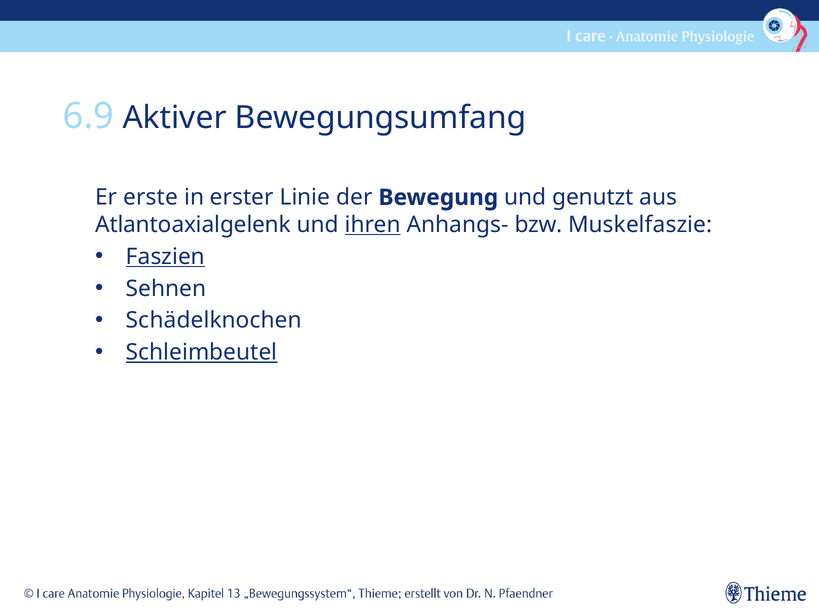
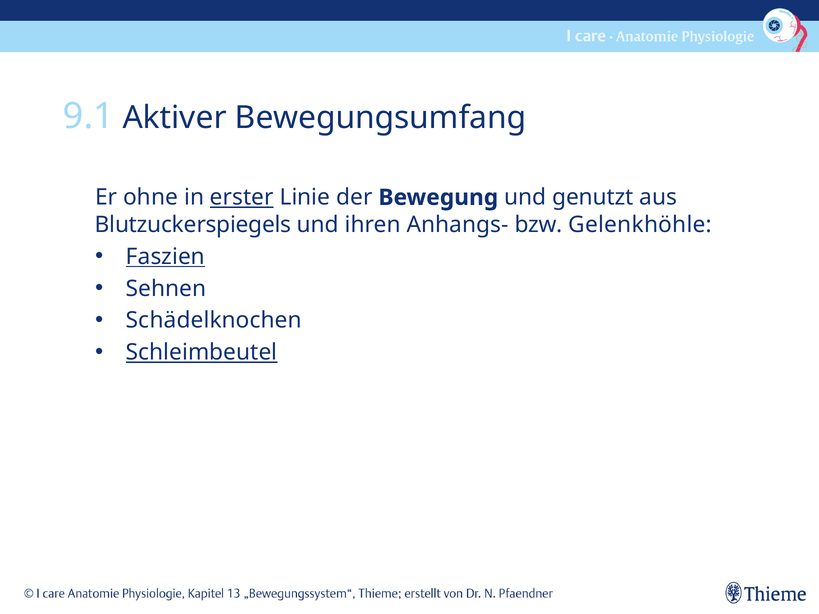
6.9: 6.9 -> 9.1 (89, 116)
erste: erste -> ohne (151, 198)
erster underline: none -> present (242, 198)
Atlantoaxialgelenk: Atlantoaxialgelenk -> Blutzuckerspiegels (193, 225)
ihren underline: present -> none (373, 225)
Muskelfaszie: Muskelfaszie -> Gelenkhöhle (640, 225)
